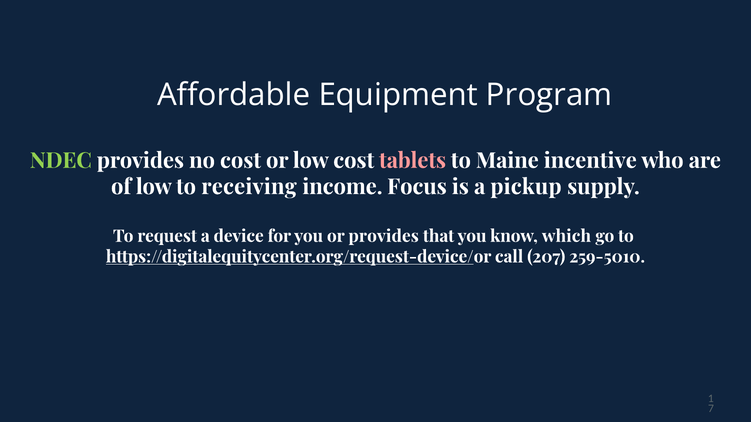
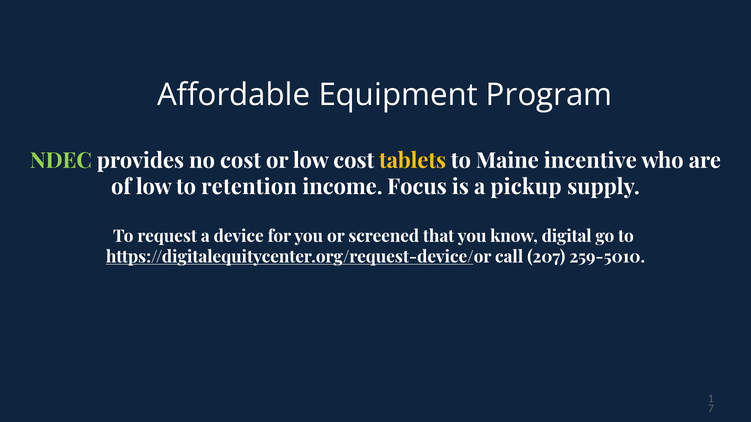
tablets colour: pink -> yellow (413, 161)
receiving: receiving -> retention (249, 187)
or provides: provides -> screened (384, 236)
which: which -> digital (567, 236)
